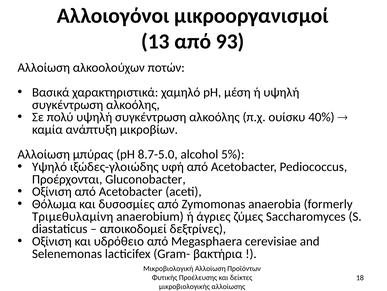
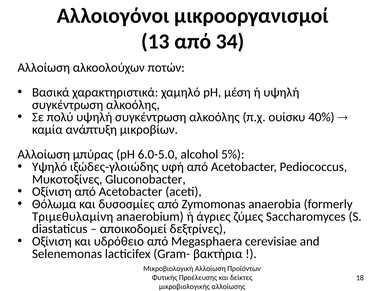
93: 93 -> 34 (230, 41)
8.7-5.0: 8.7-5.0 -> 6.0-5.0 (158, 154)
Προέρχονται: Προέρχονται -> Μυκοτοξίνες (67, 179)
